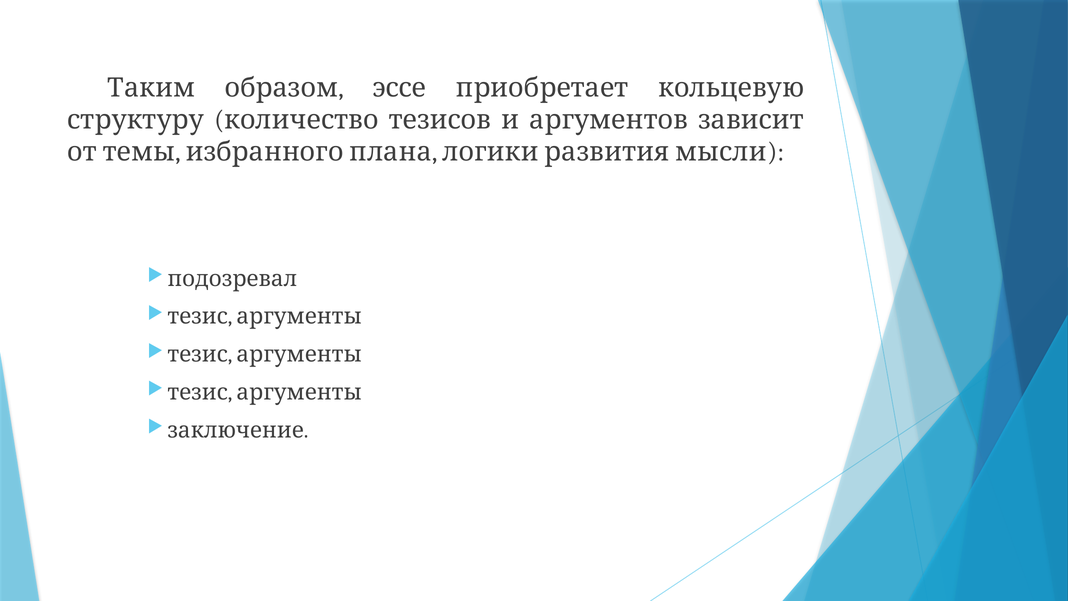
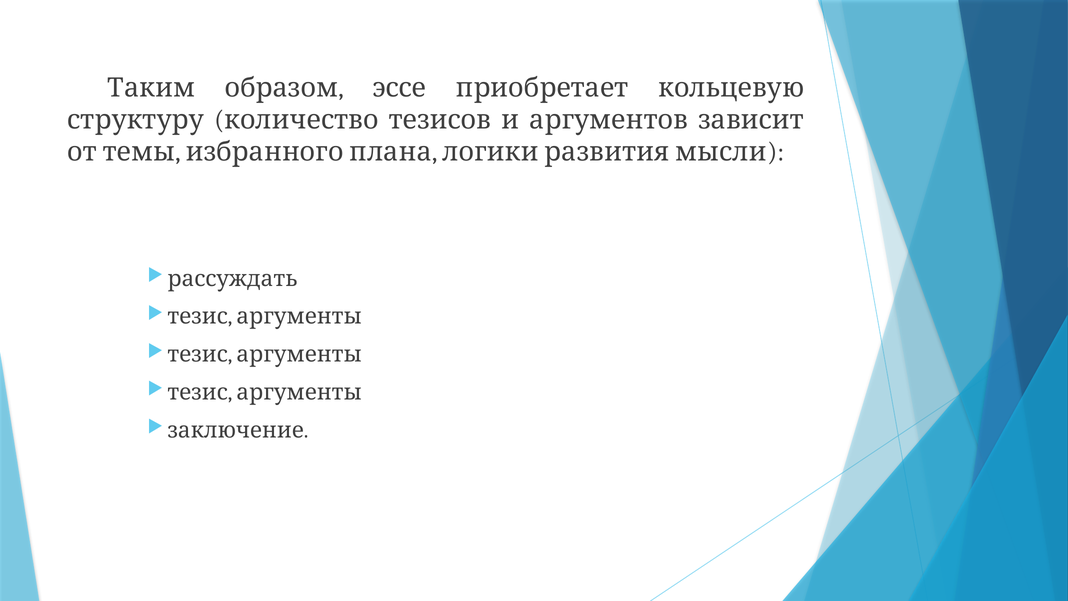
подозревал: подозревал -> рассуждать (232, 279)
